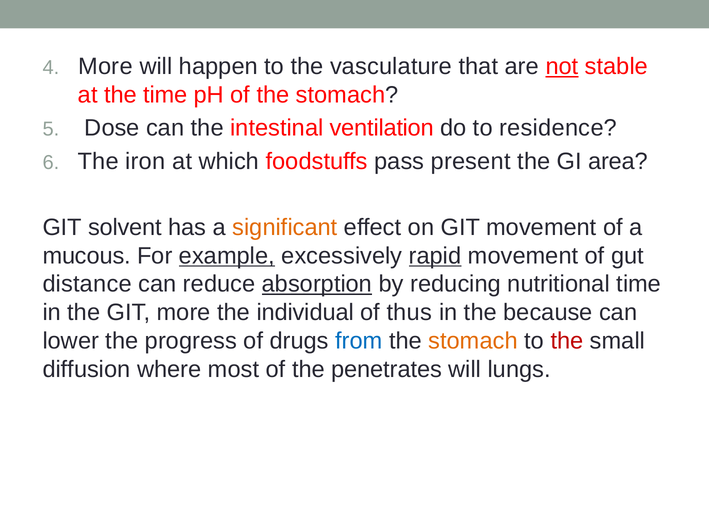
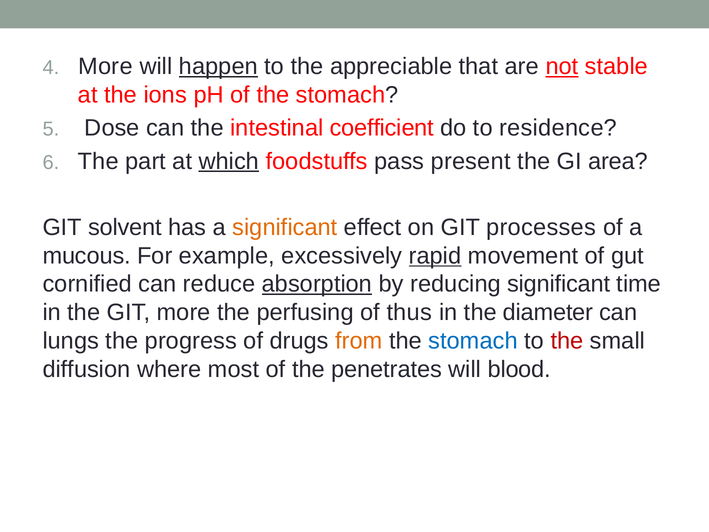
happen underline: none -> present (218, 67)
vasculature: vasculature -> appreciable (391, 67)
the time: time -> ions (165, 95)
ventilation: ventilation -> coefficient (382, 128)
iron: iron -> part (146, 161)
which underline: none -> present (229, 161)
GIT movement: movement -> processes (541, 227)
example underline: present -> none (227, 256)
distance: distance -> cornified (87, 284)
reducing nutritional: nutritional -> significant (559, 284)
individual: individual -> perfusing (305, 312)
because: because -> diameter (548, 312)
lower: lower -> lungs (71, 341)
from colour: blue -> orange (359, 341)
stomach colour: orange -> blue (473, 341)
lungs: lungs -> blood (519, 369)
